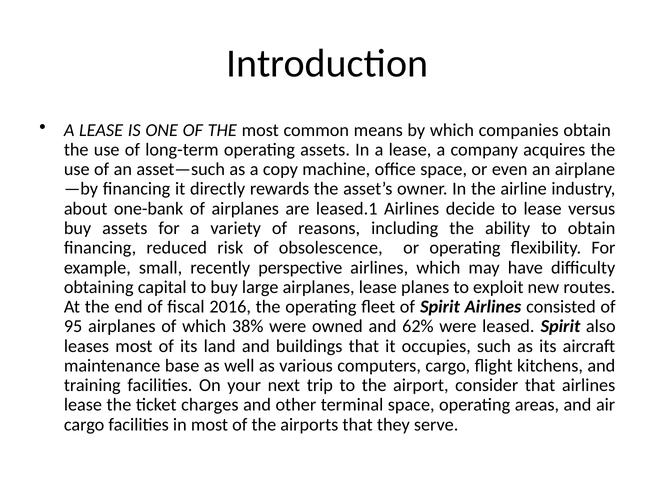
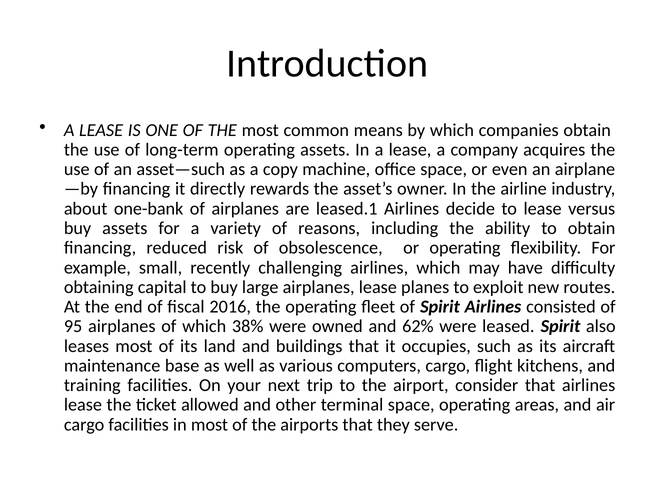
perspective: perspective -> challenging (300, 268)
charges: charges -> allowed (210, 405)
